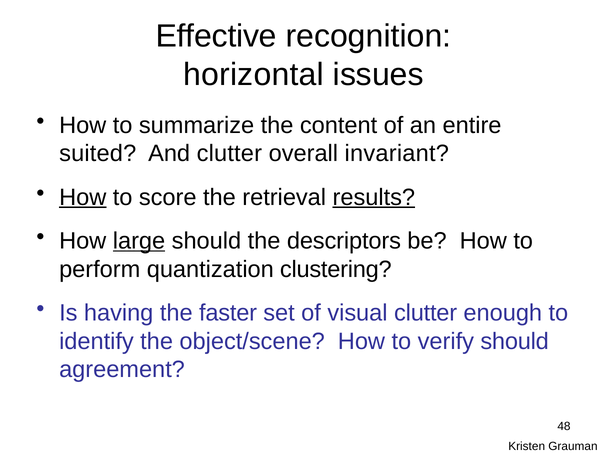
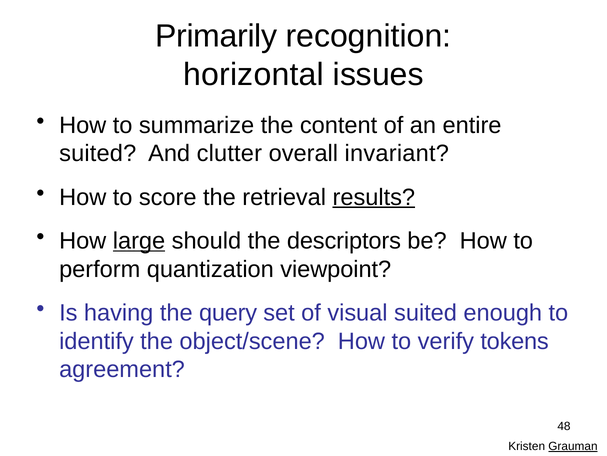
Effective: Effective -> Primarily (216, 36)
How underline: present -> none (83, 197)
clustering: clustering -> viewpoint (336, 269)
faster: faster -> query (228, 312)
visual clutter: clutter -> suited (426, 312)
verify should: should -> tokens (515, 341)
Grauman underline: none -> present (573, 446)
